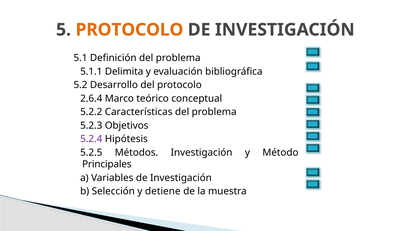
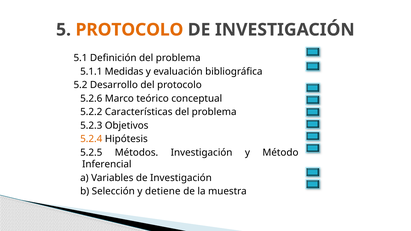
Delimita: Delimita -> Medidas (124, 72)
2.6.4: 2.6.4 -> 5.2.6 (91, 99)
5.2.4 colour: purple -> orange (91, 139)
Principales: Principales -> Inferencial (107, 164)
